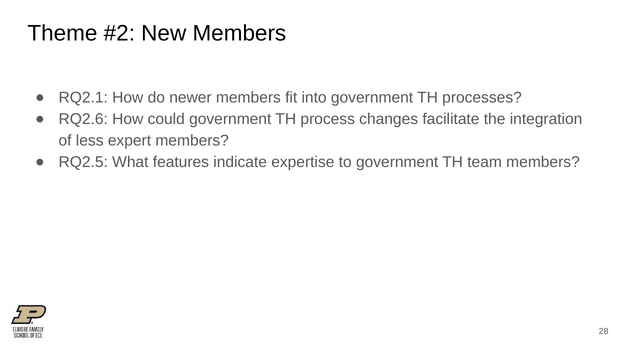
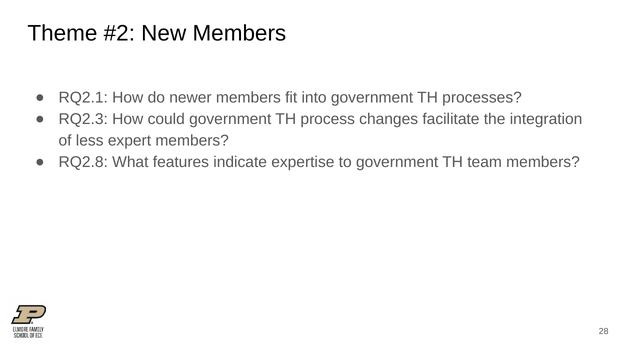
RQ2.6: RQ2.6 -> RQ2.3 (83, 119)
RQ2.5: RQ2.5 -> RQ2.8 (83, 162)
